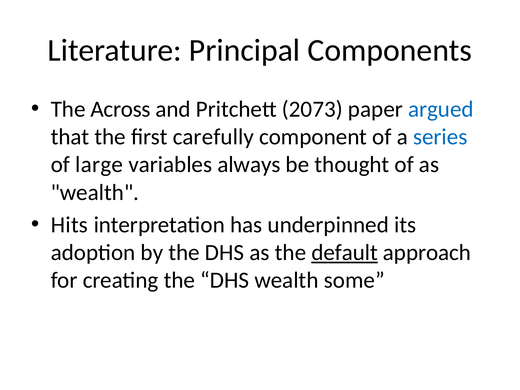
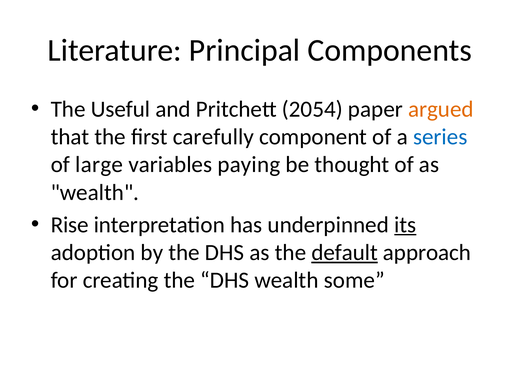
Across: Across -> Useful (120, 109)
2073: 2073 -> 2054 (312, 109)
argued colour: blue -> orange (441, 109)
always: always -> paying (249, 165)
Hits: Hits -> Rise (70, 225)
its underline: none -> present (405, 225)
